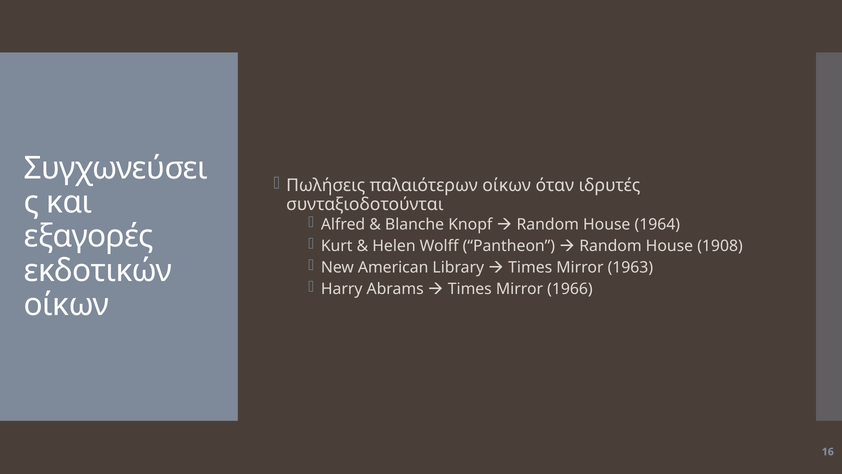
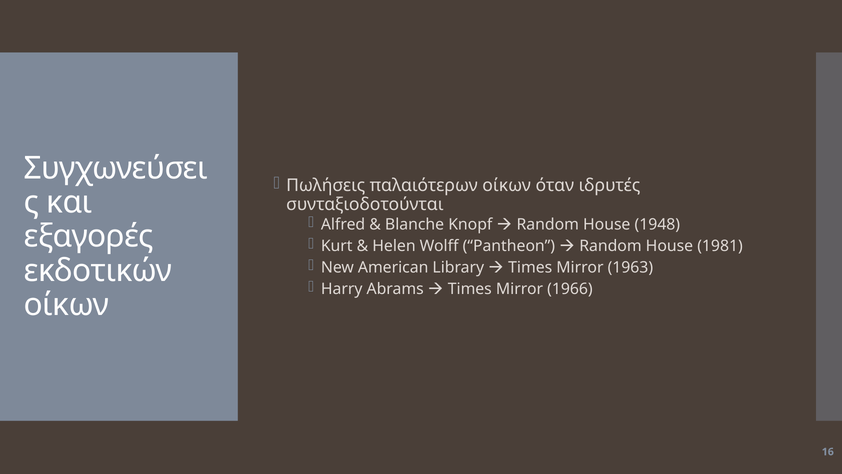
1964: 1964 -> 1948 (657, 224)
1908: 1908 -> 1981 (720, 246)
